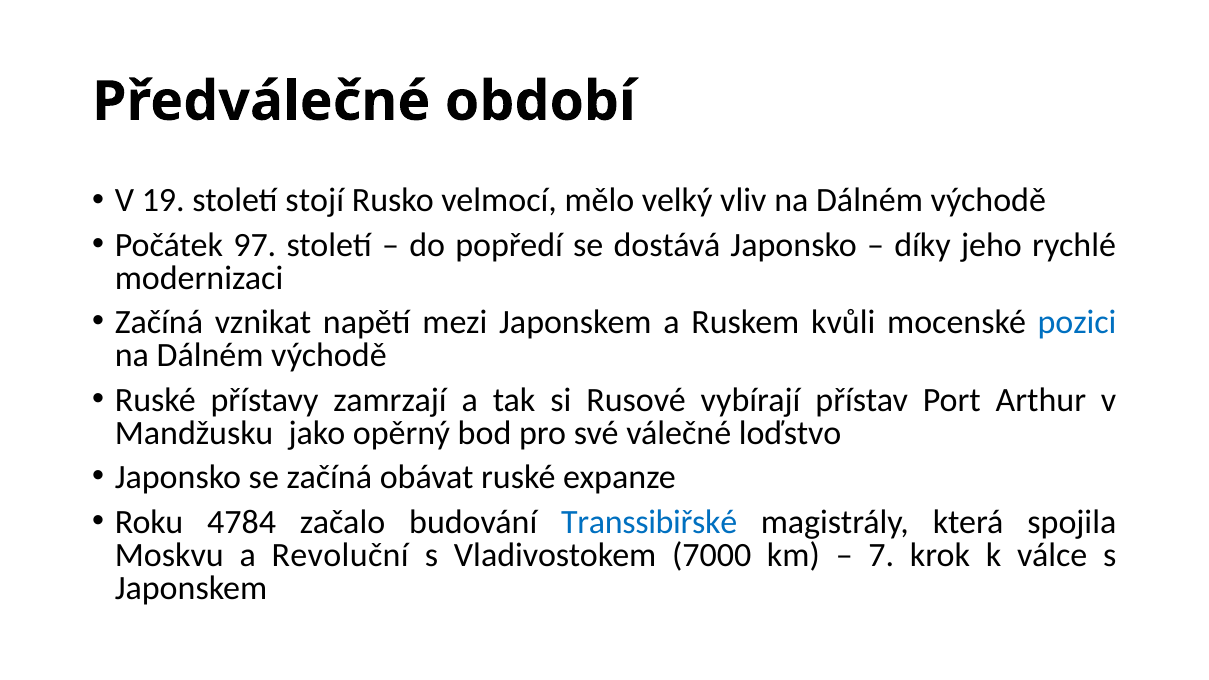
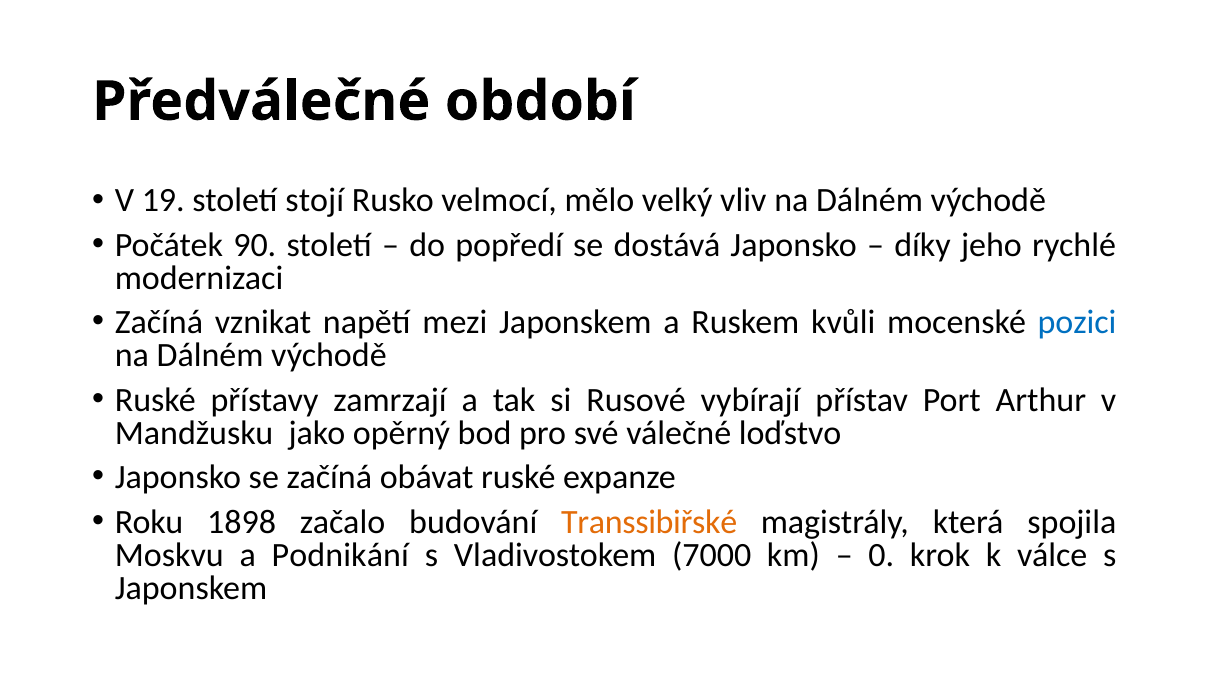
97: 97 -> 90 (255, 245)
4784: 4784 -> 1898 (242, 522)
Transsibiřské colour: blue -> orange (649, 522)
Revoluční: Revoluční -> Podnikání (340, 555)
7: 7 -> 0 (881, 555)
